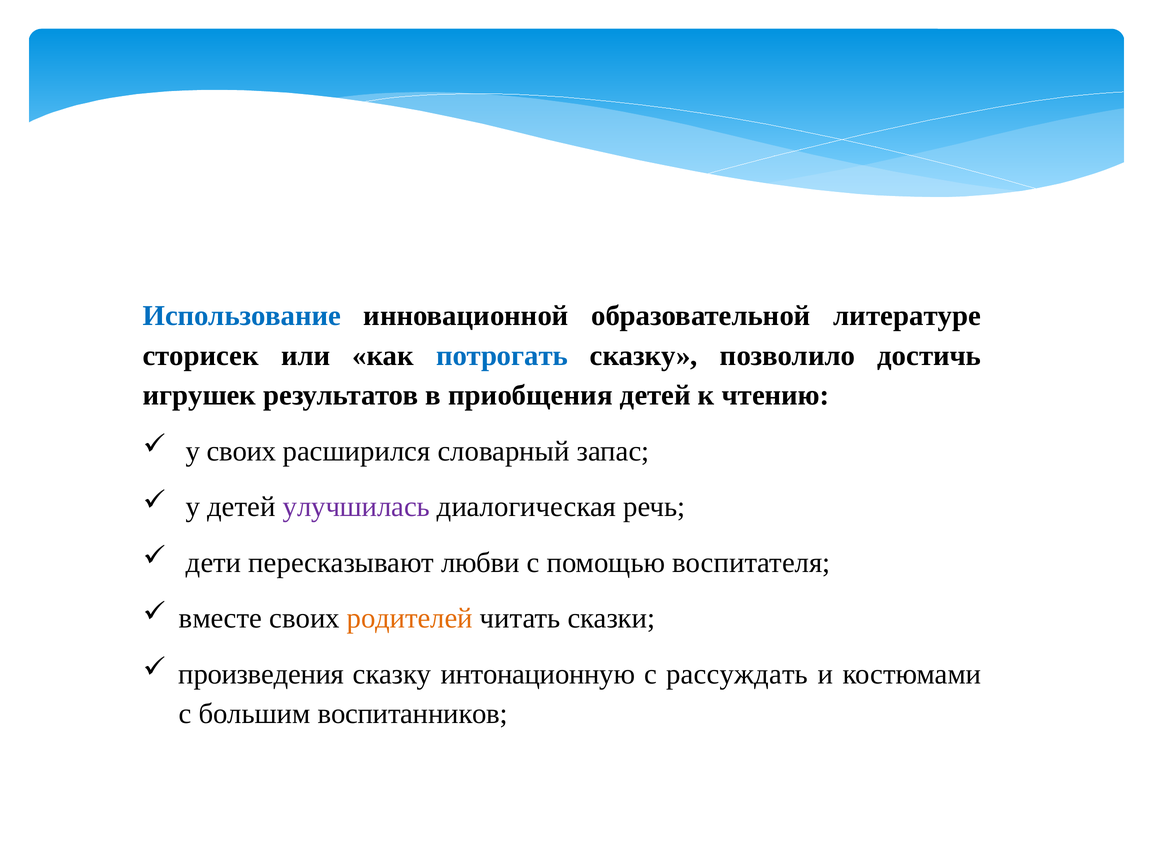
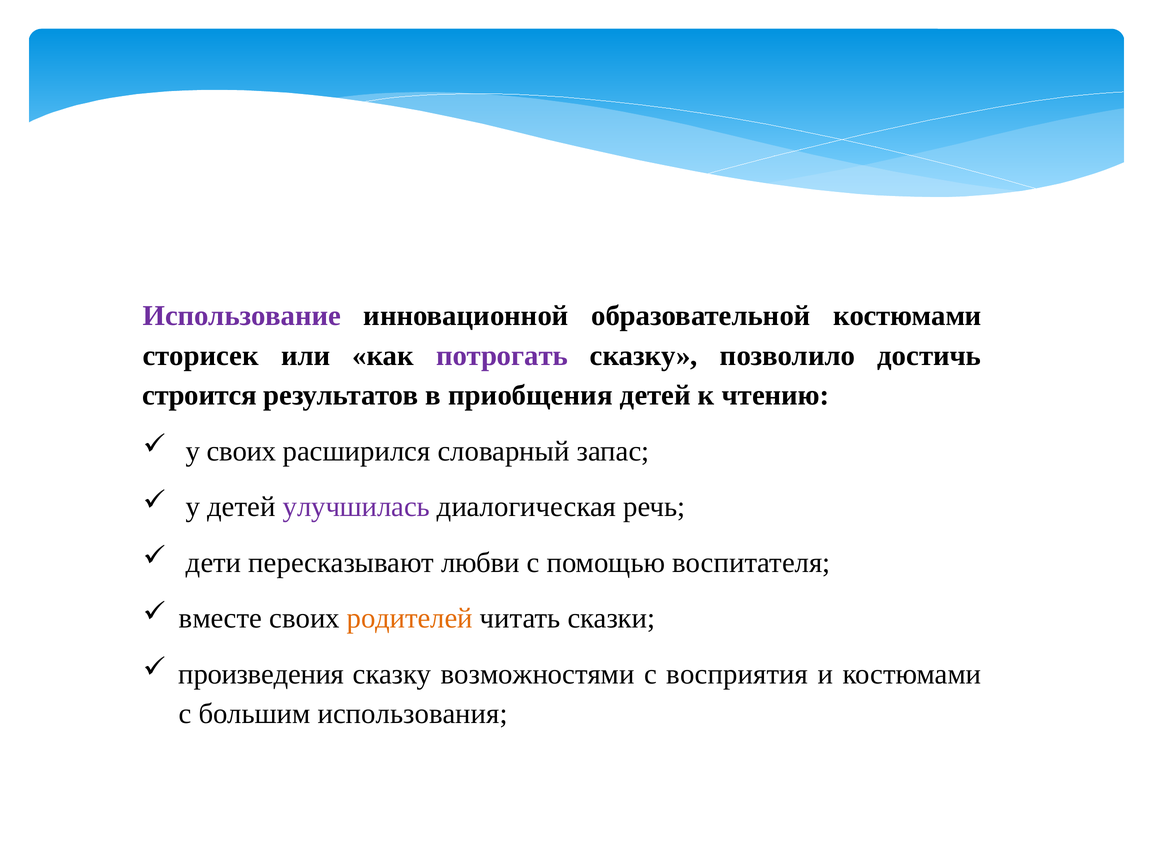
Использование colour: blue -> purple (242, 316)
образовательной литературе: литературе -> костюмами (907, 316)
потрогать colour: blue -> purple (502, 356)
игрушек: игрушек -> строится (200, 395)
интонационную: интонационную -> возможностями (538, 674)
рассуждать: рассуждать -> восприятия (737, 674)
воспитанников: воспитанников -> использования (413, 714)
